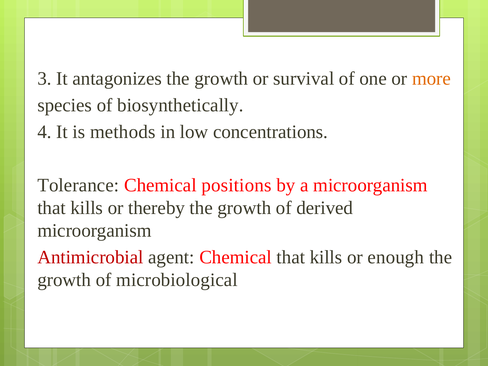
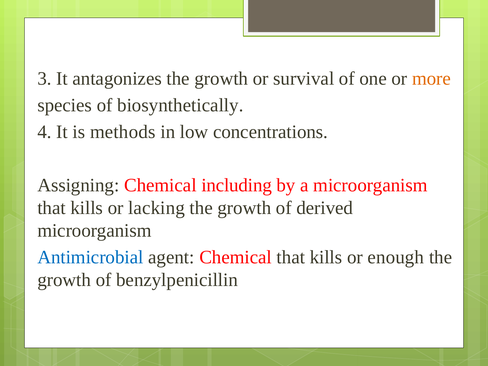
Tolerance: Tolerance -> Assigning (78, 185)
positions: positions -> including (237, 185)
thereby: thereby -> lacking (157, 208)
Antimicrobial colour: red -> blue (90, 257)
microbiological: microbiological -> benzylpenicillin (177, 280)
